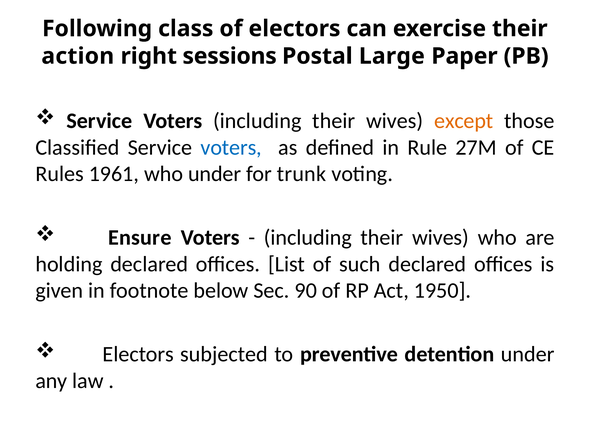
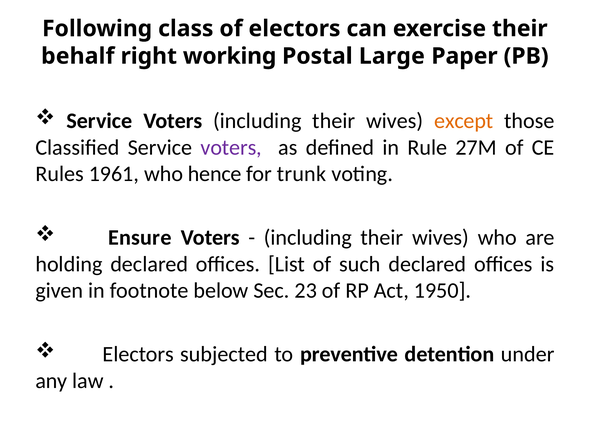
action: action -> behalf (78, 56)
sessions: sessions -> working (230, 56)
voters colour: blue -> purple (231, 148)
who under: under -> hence (215, 174)
90: 90 -> 23 (306, 291)
